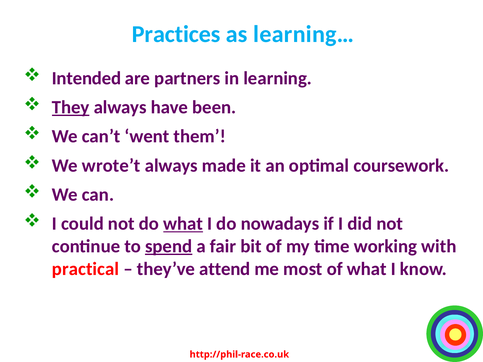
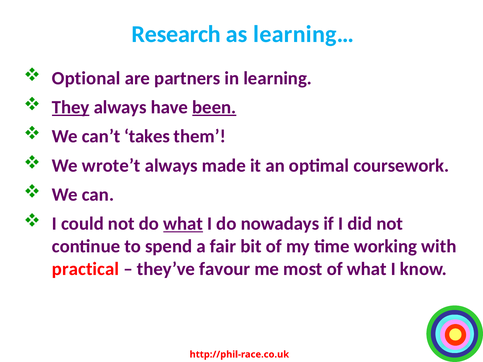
Practices: Practices -> Research (176, 34)
Intended: Intended -> Optional (86, 78)
been underline: none -> present (214, 107)
went: went -> takes (147, 136)
spend underline: present -> none (169, 246)
attend: attend -> favour (225, 269)
